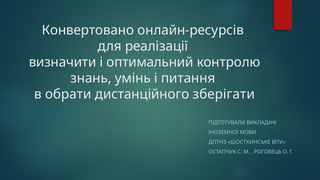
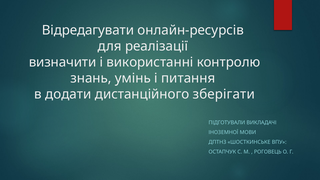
Конвертовано: Конвертовано -> Відредагувати (88, 30)
оптимальний: оптимальний -> використанні (150, 62)
обрати: обрати -> додати (68, 94)
